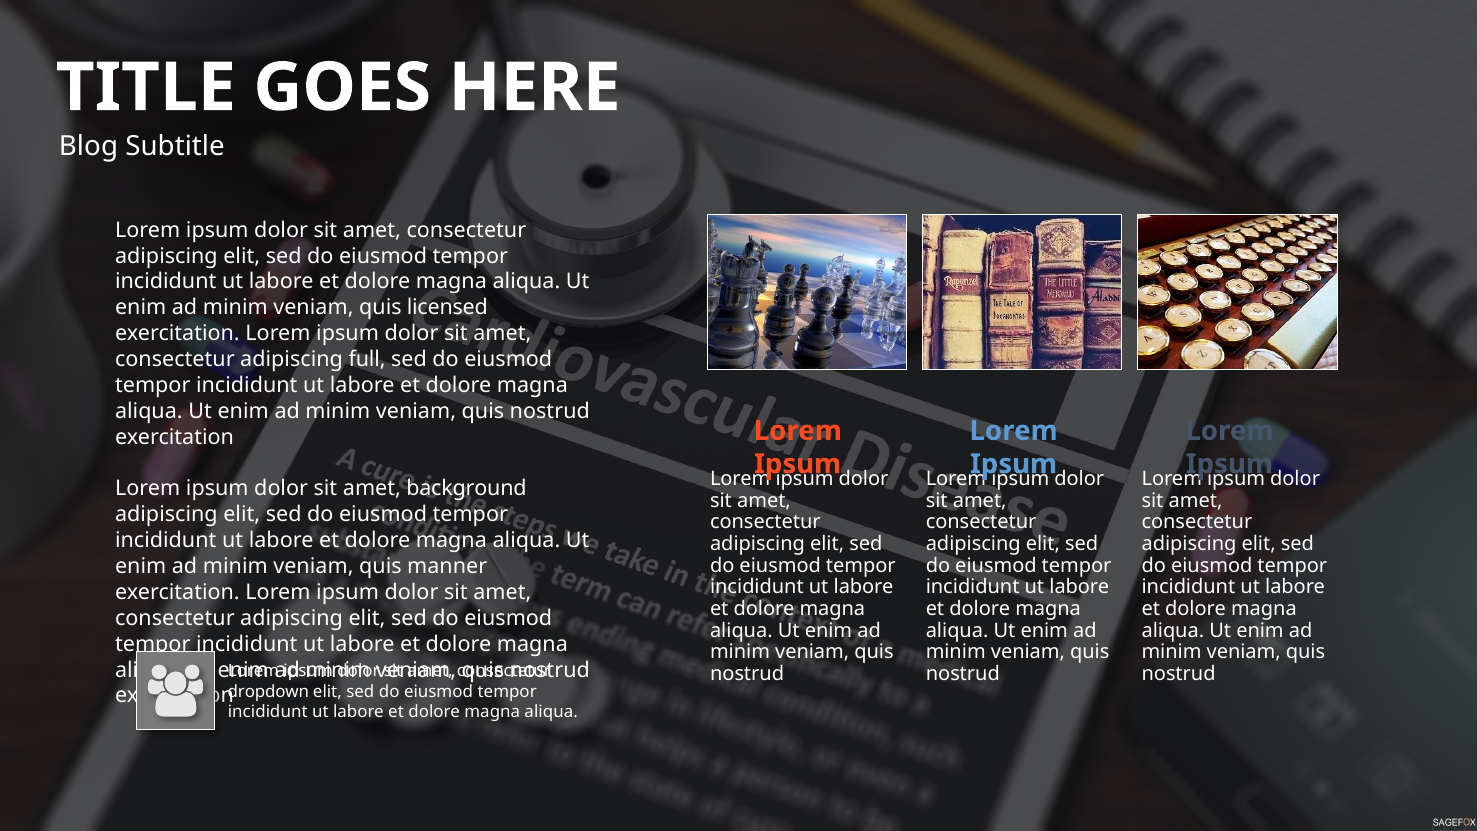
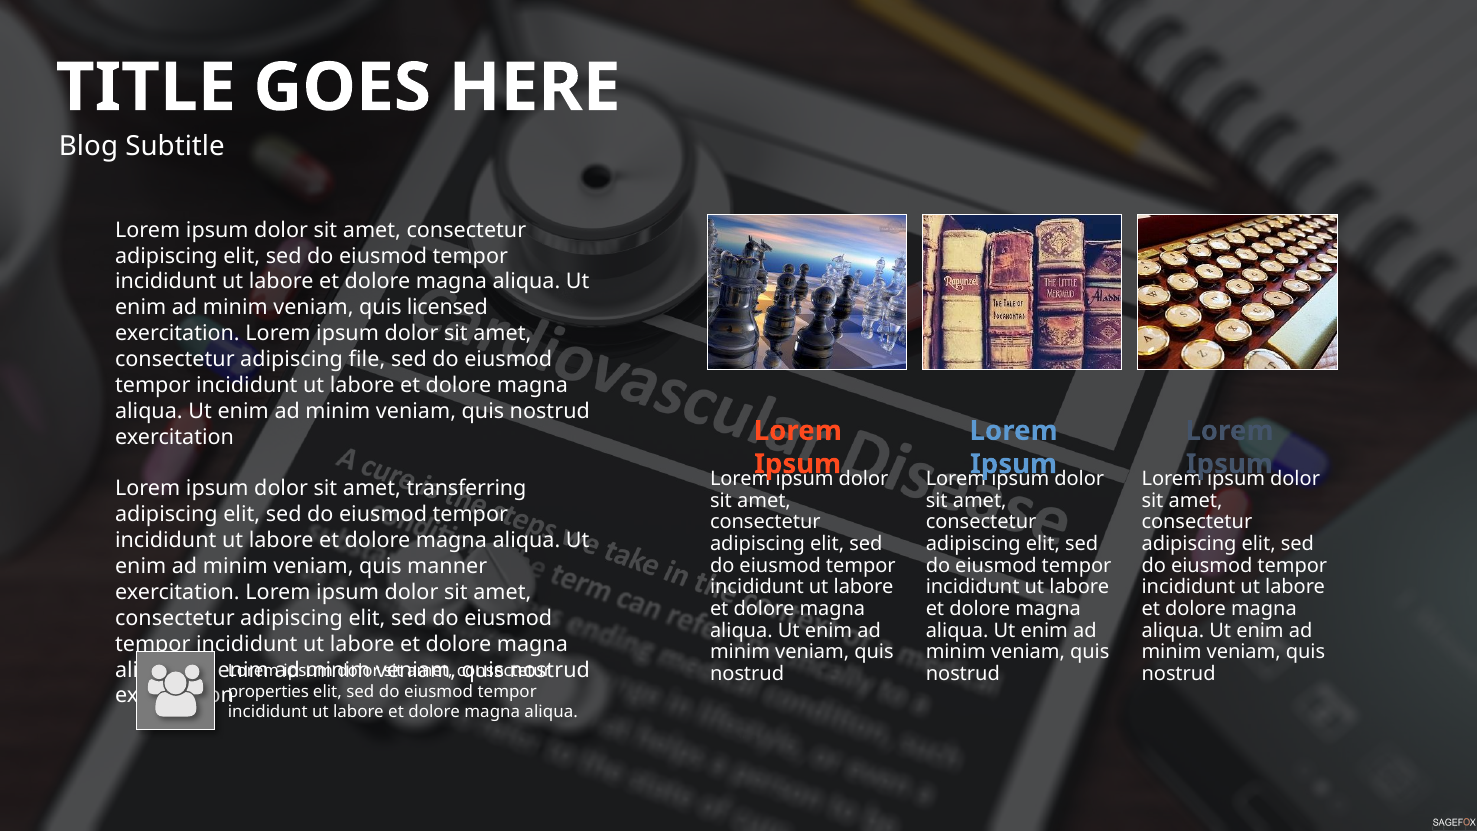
full: full -> file (367, 359)
background: background -> transferring (466, 489)
dropdown: dropdown -> properties (268, 692)
